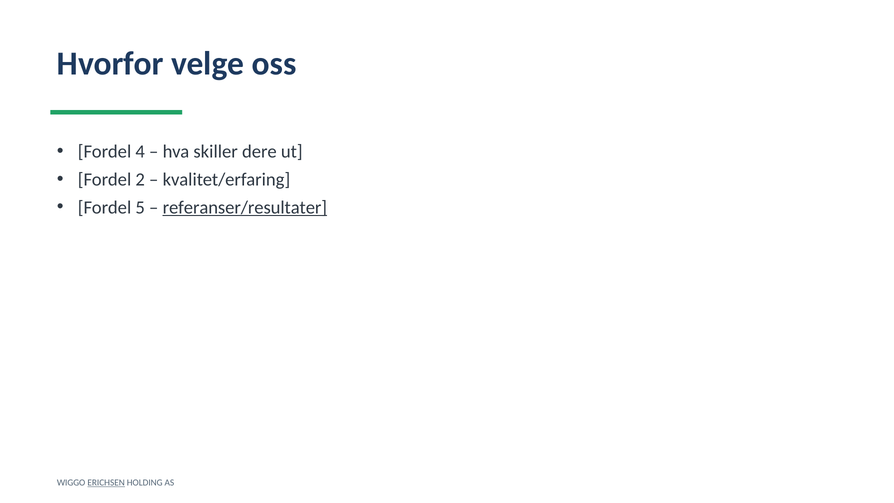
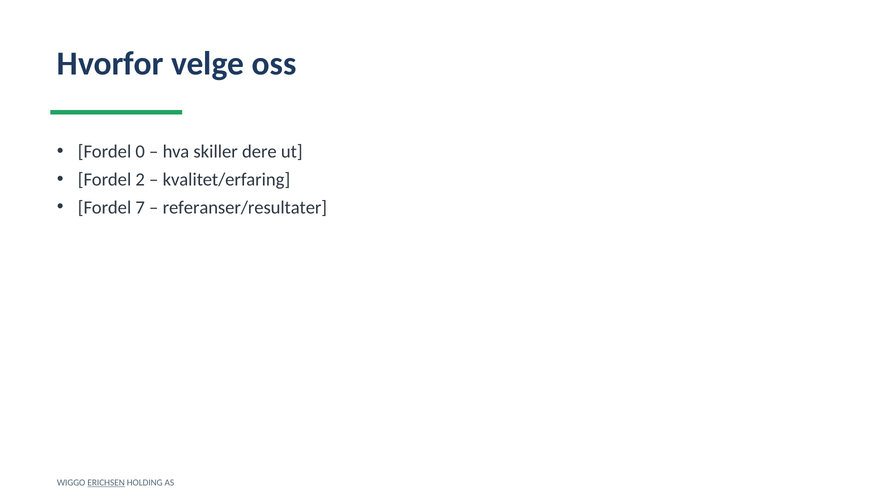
4: 4 -> 0 (140, 151)
5: 5 -> 7 (140, 207)
referanser/resultater underline: present -> none (245, 207)
